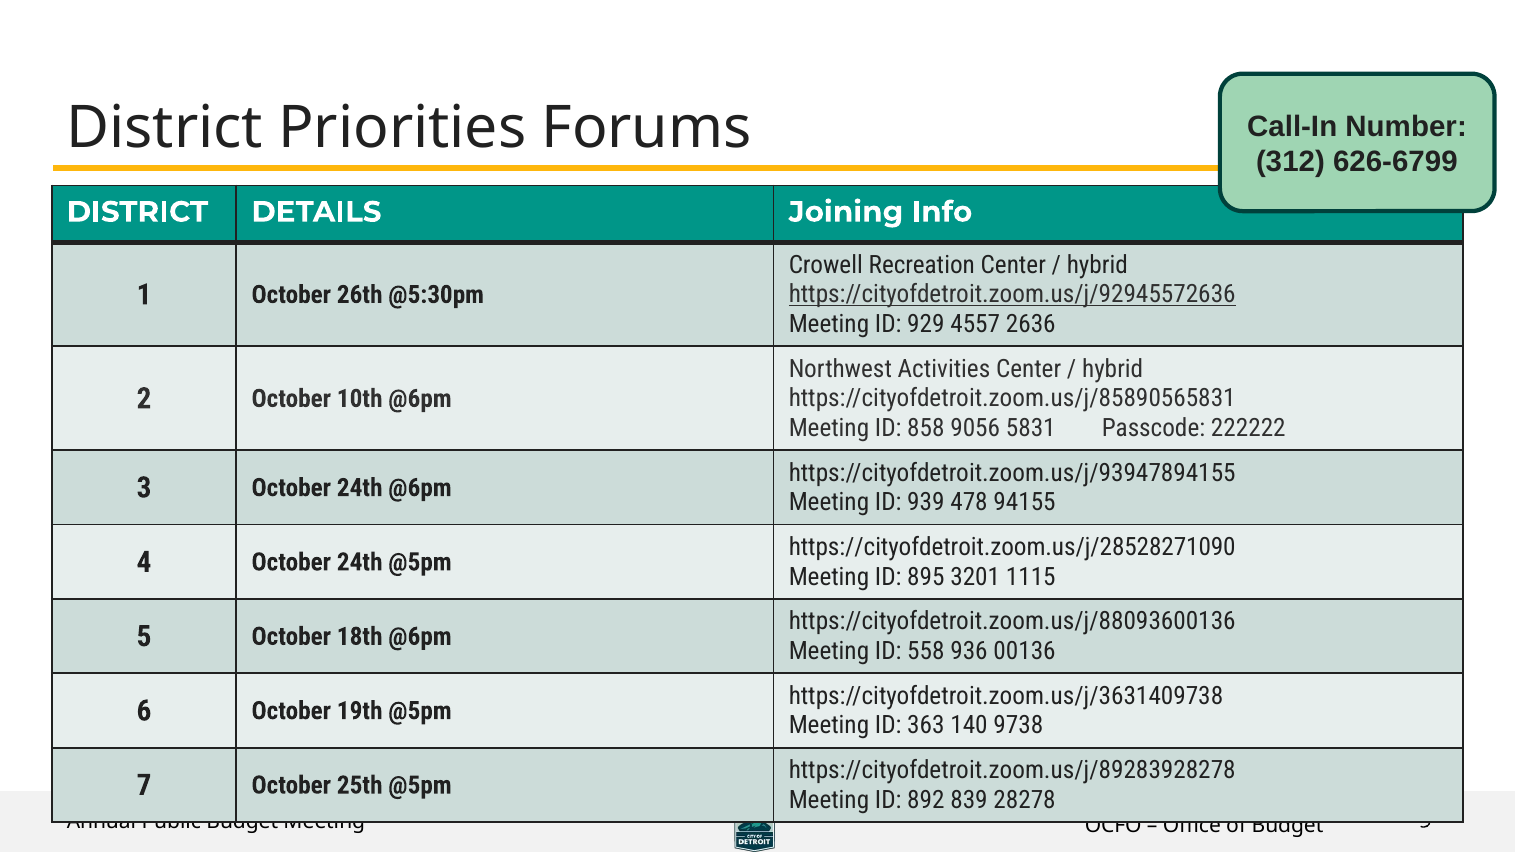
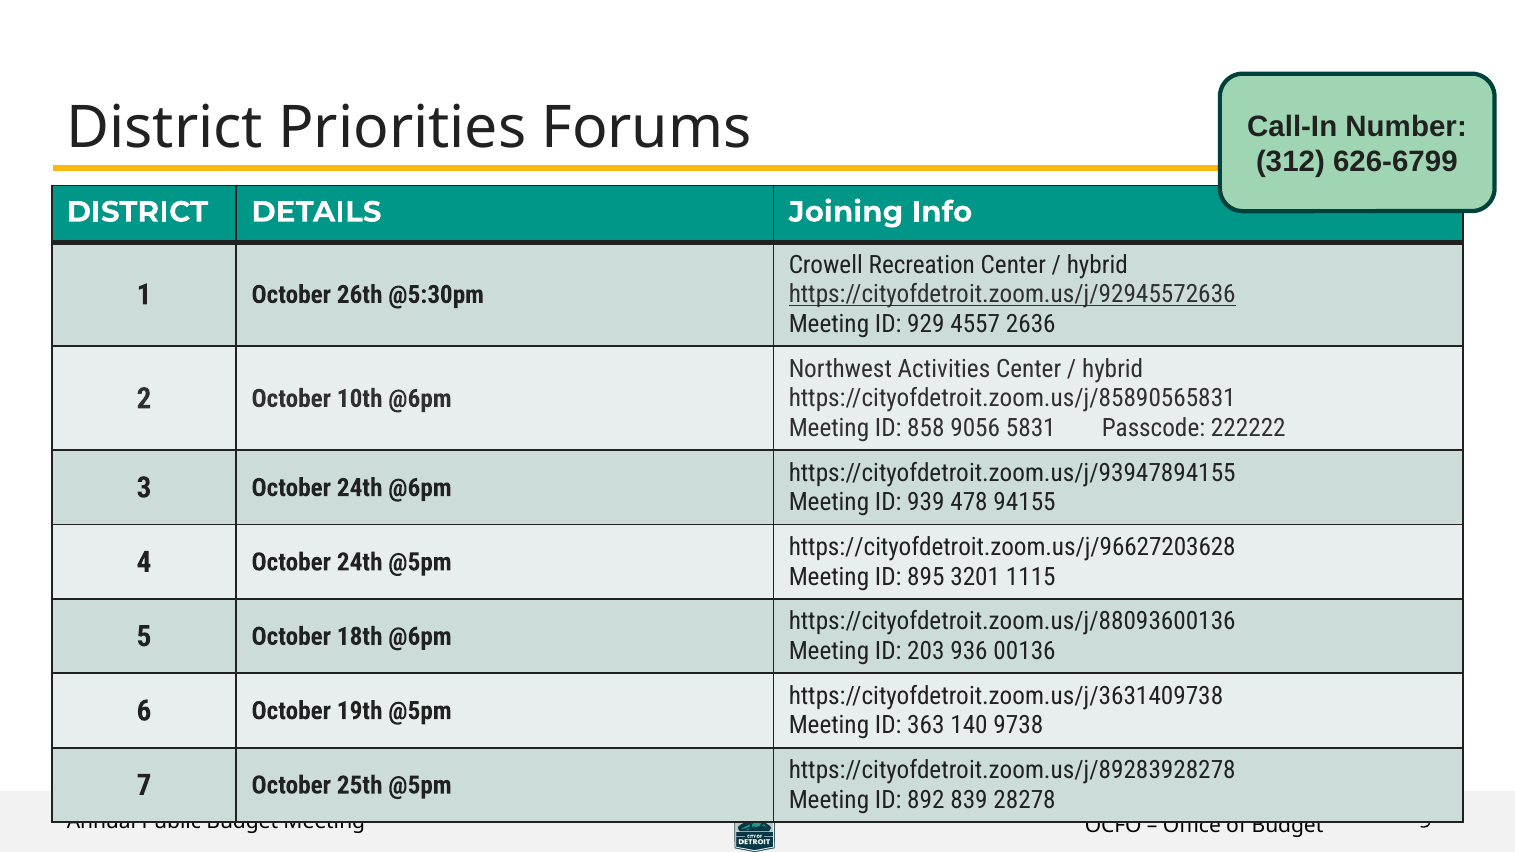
https://cityofdetroit.zoom.us/j/28528271090: https://cityofdetroit.zoom.us/j/28528271090 -> https://cityofdetroit.zoom.us/j/96627203628 (1012, 547)
558: 558 -> 203 (926, 651)
